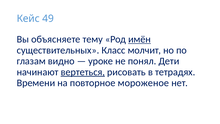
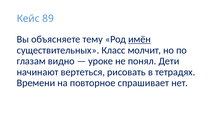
49: 49 -> 89 (48, 18)
вертеться underline: present -> none (83, 72)
мороженое: мороженое -> спрашивает (143, 83)
